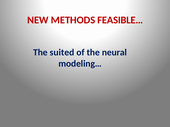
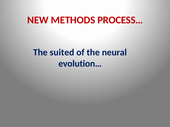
FEASIBLE…: FEASIBLE… -> PROCESS… (120, 20)
modeling…: modeling… -> evolution… (80, 64)
